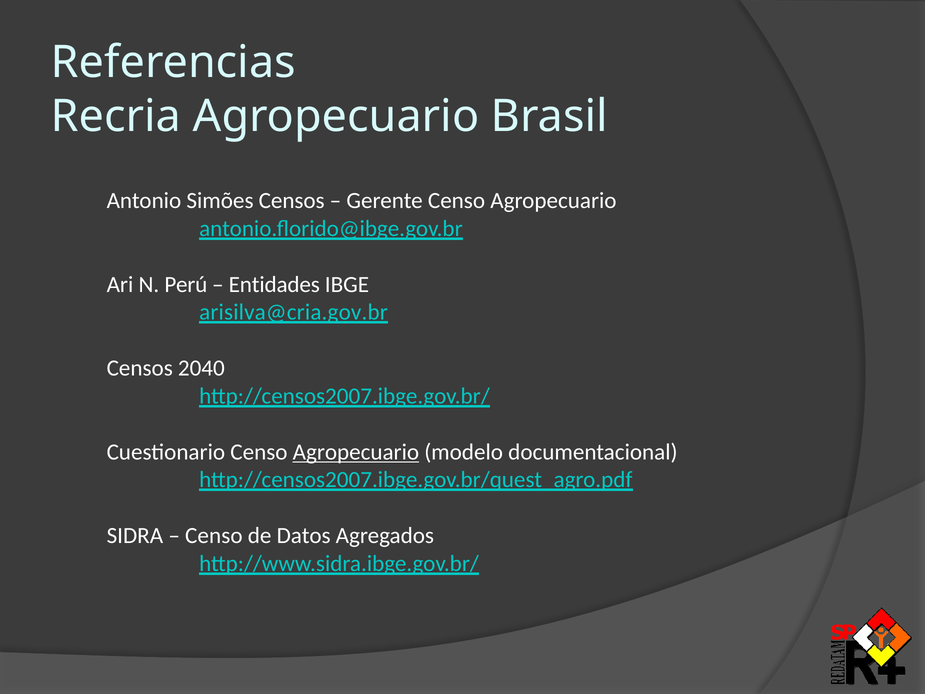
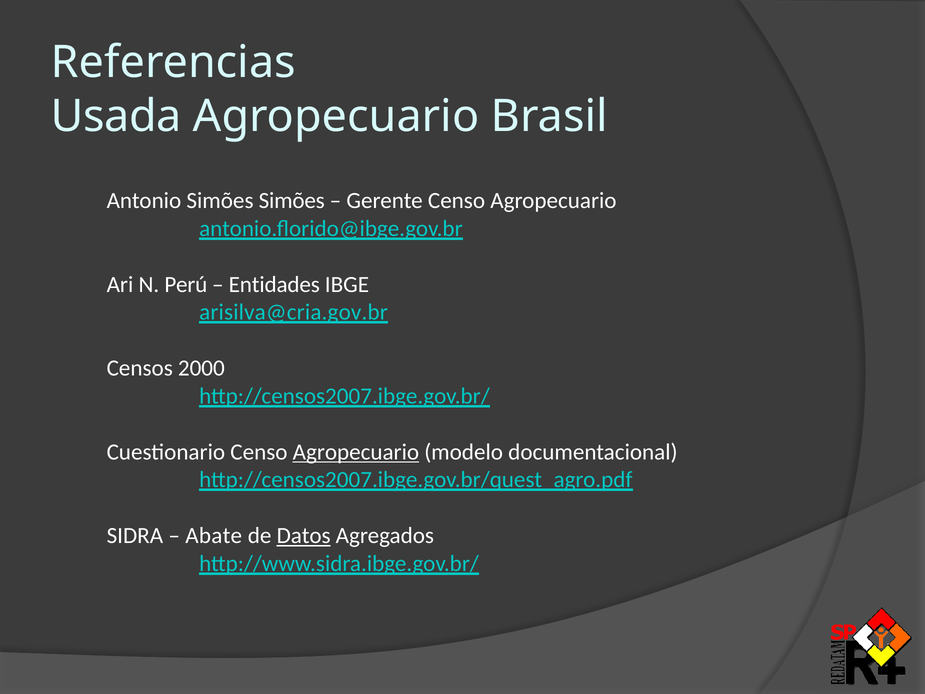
Recria: Recria -> Usada (116, 116)
Simões Censos: Censos -> Simões (292, 201)
2040: 2040 -> 2000 (201, 368)
Censo: Censo -> Abate (214, 536)
Datos underline: none -> present (304, 536)
